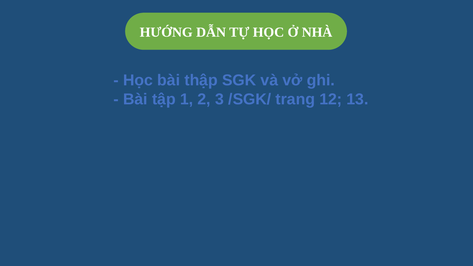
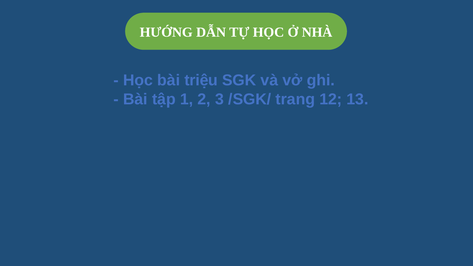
thập: thập -> triệu (201, 80)
